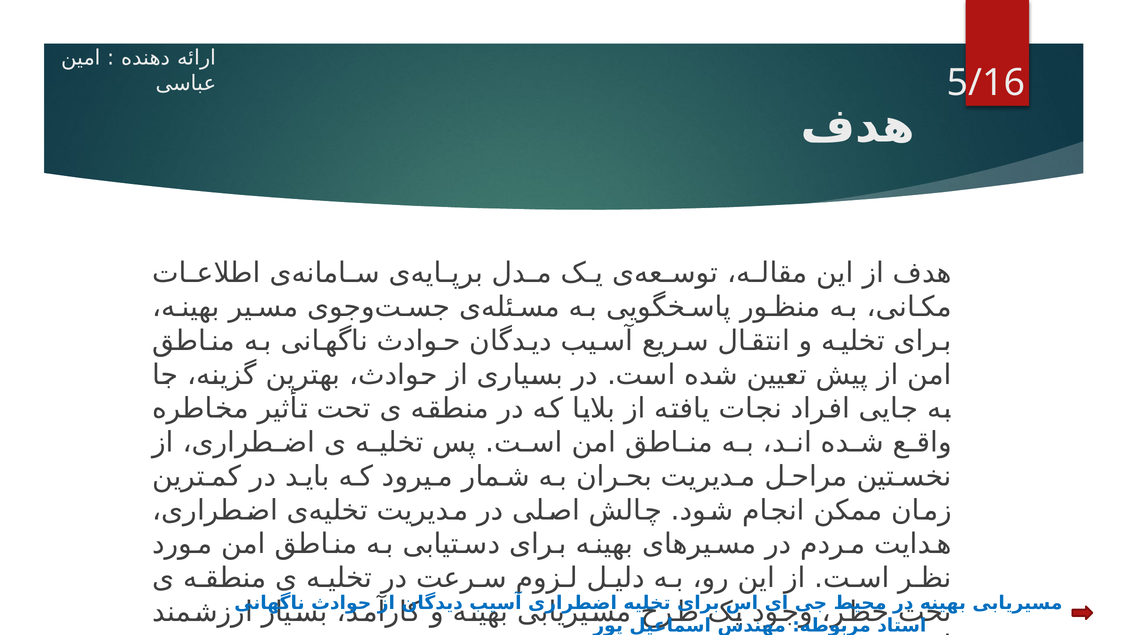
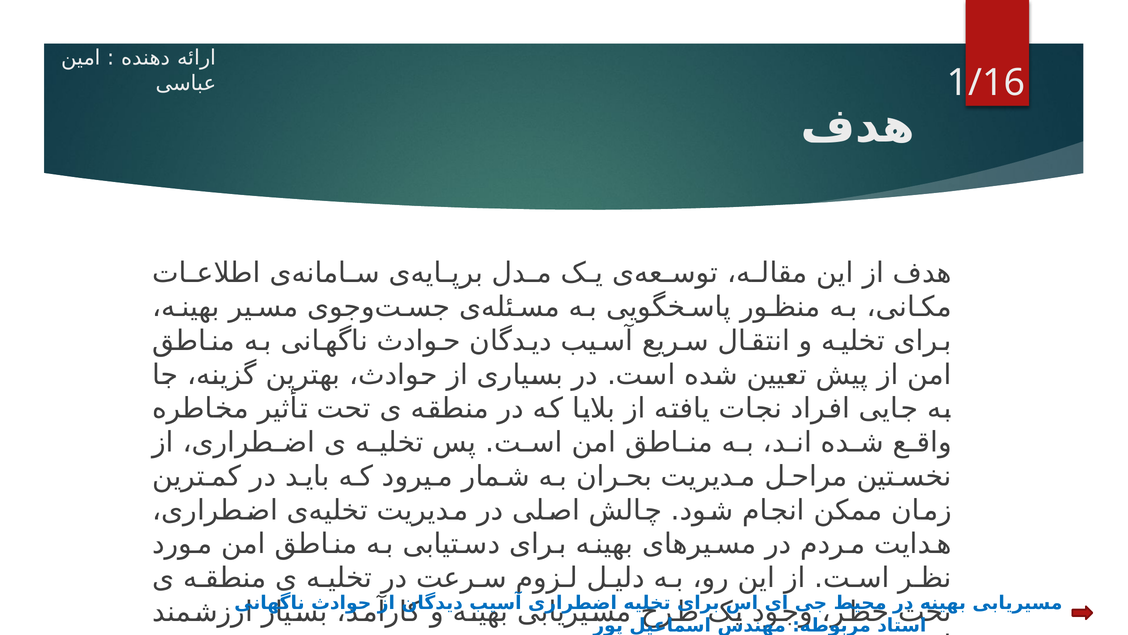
5/16: 5/16 -> 1/16 (986, 83)
